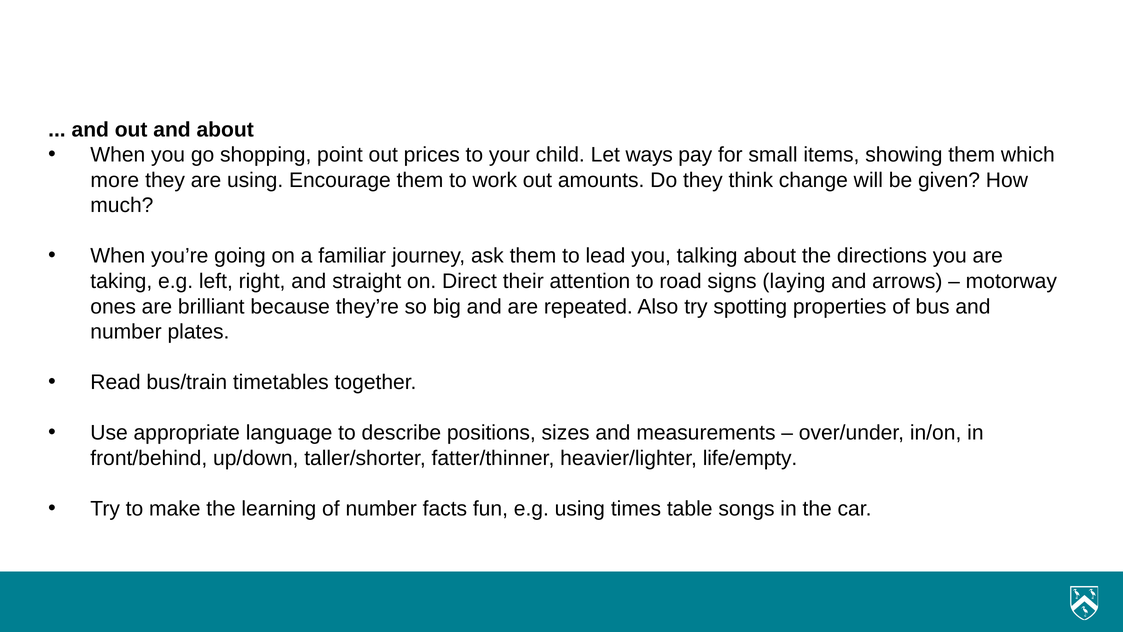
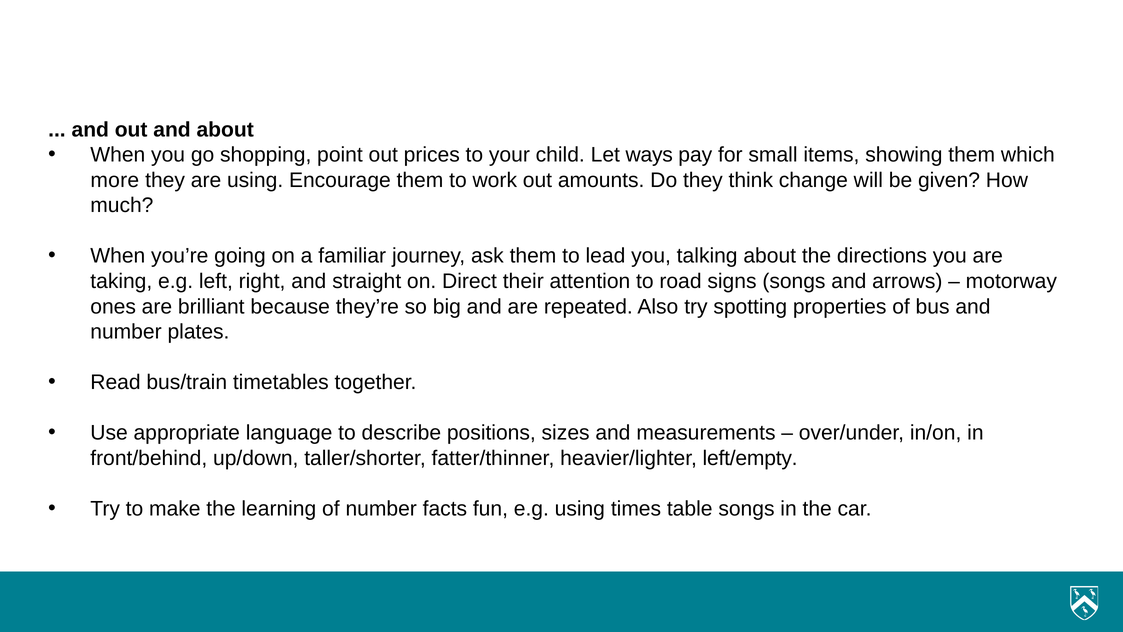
signs laying: laying -> songs (794, 281)
life/empty: life/empty -> left/empty (750, 458)
